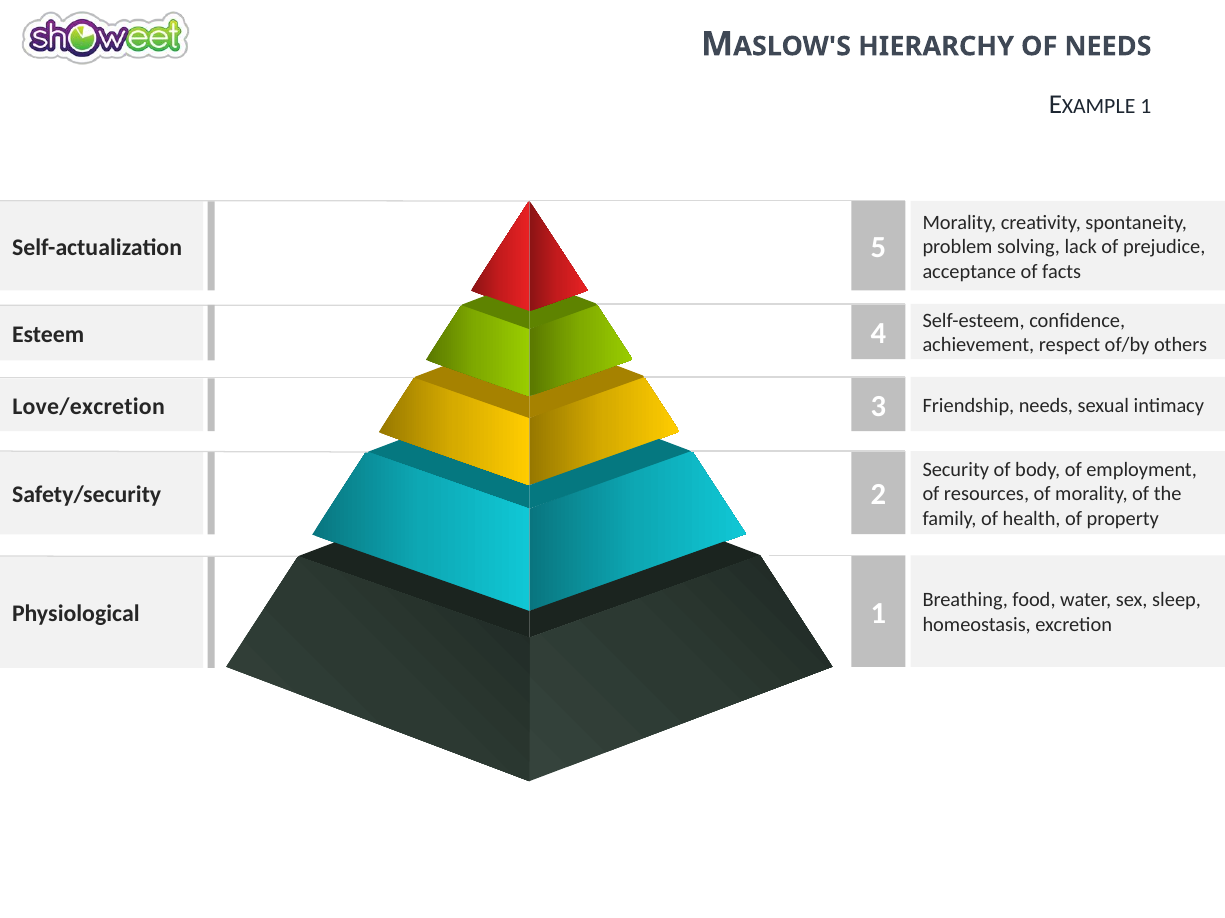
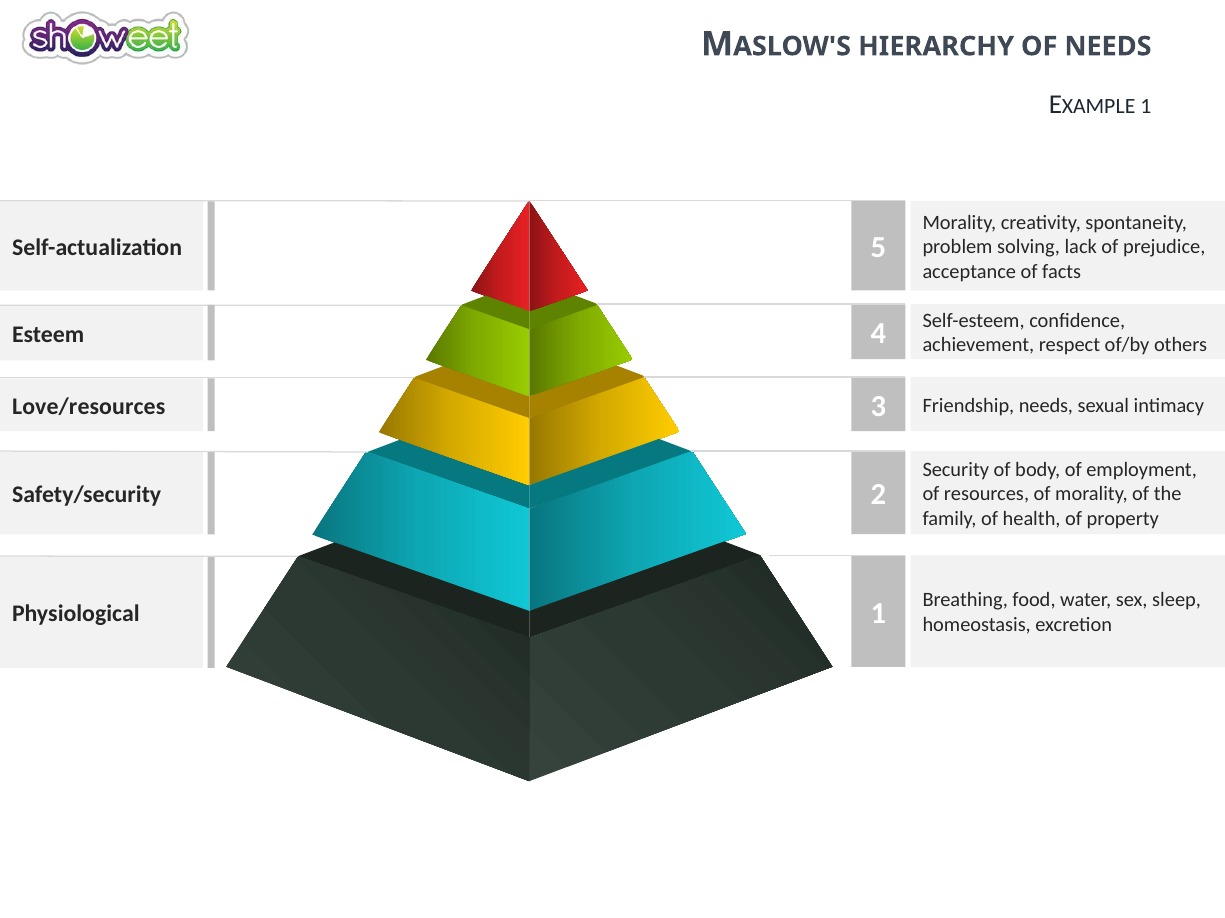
Love/excretion: Love/excretion -> Love/resources (89, 407)
